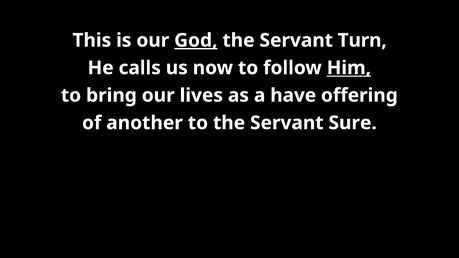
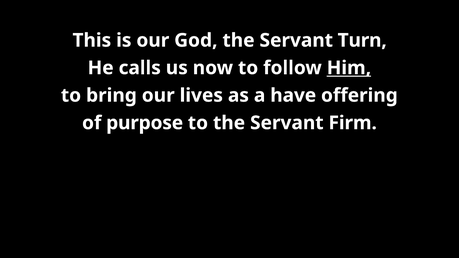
God underline: present -> none (196, 40)
another: another -> purpose (145, 123)
Sure: Sure -> Firm (353, 123)
